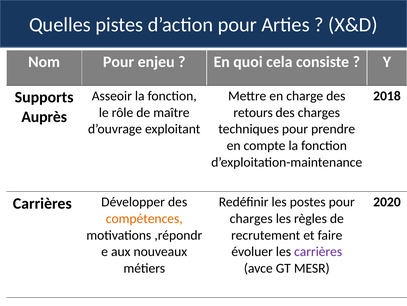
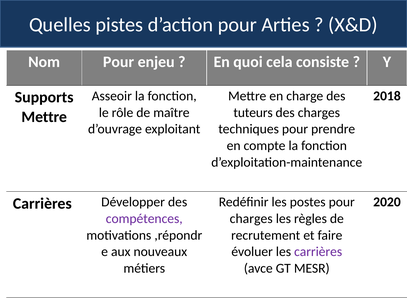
retours: retours -> tuteurs (253, 112)
Auprès: Auprès -> Mettre (44, 117)
compétences colour: orange -> purple (144, 218)
